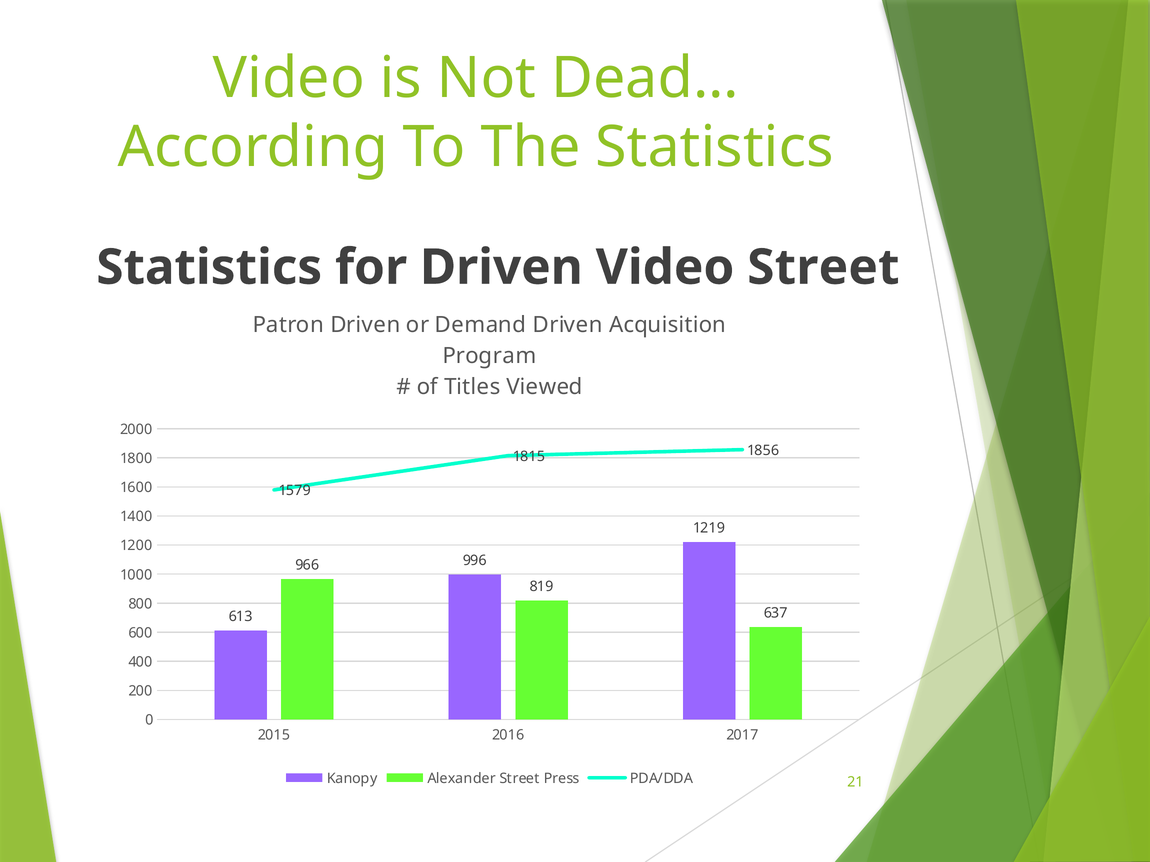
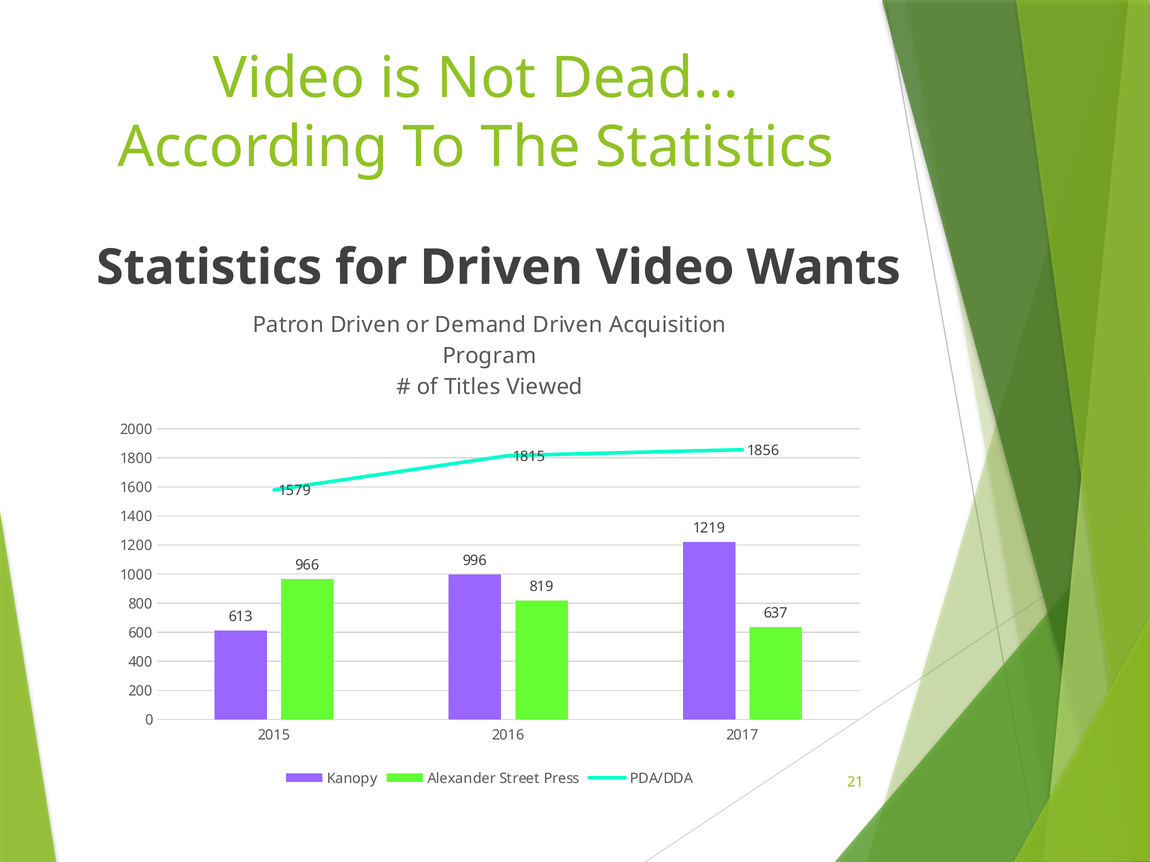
Video Street: Street -> Wants (824, 268)
